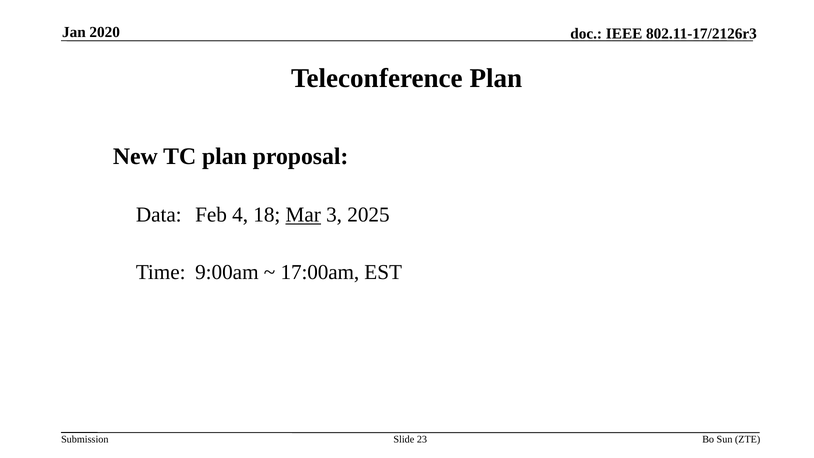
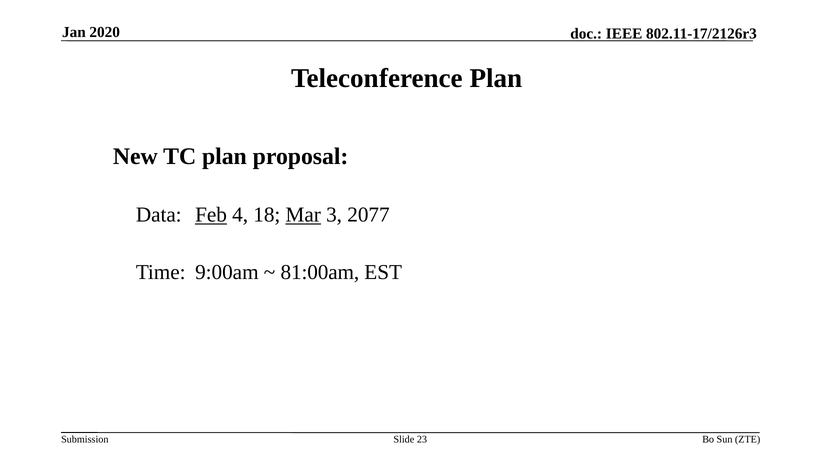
Feb underline: none -> present (211, 215)
2025: 2025 -> 2077 (368, 215)
17:00am: 17:00am -> 81:00am (320, 272)
